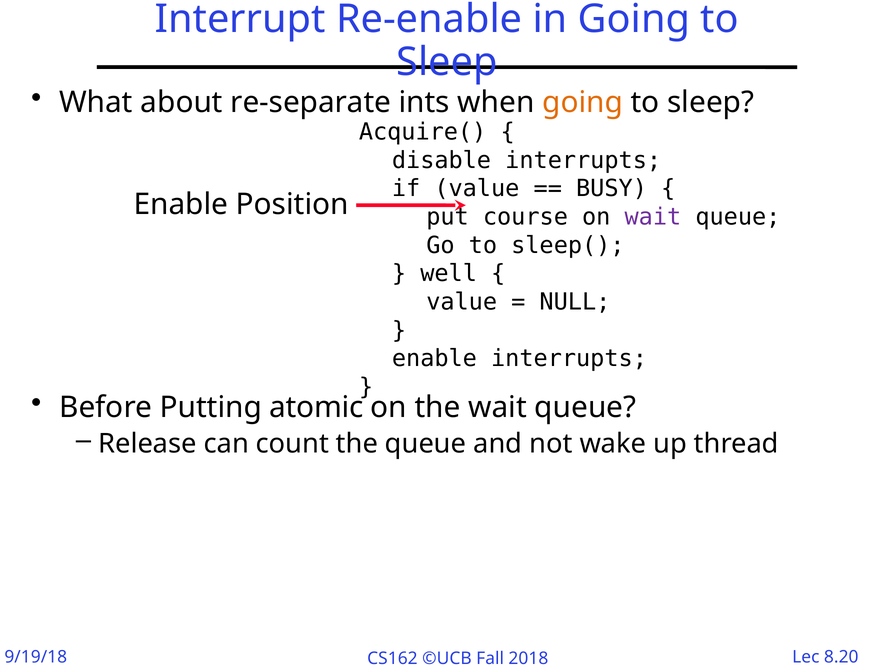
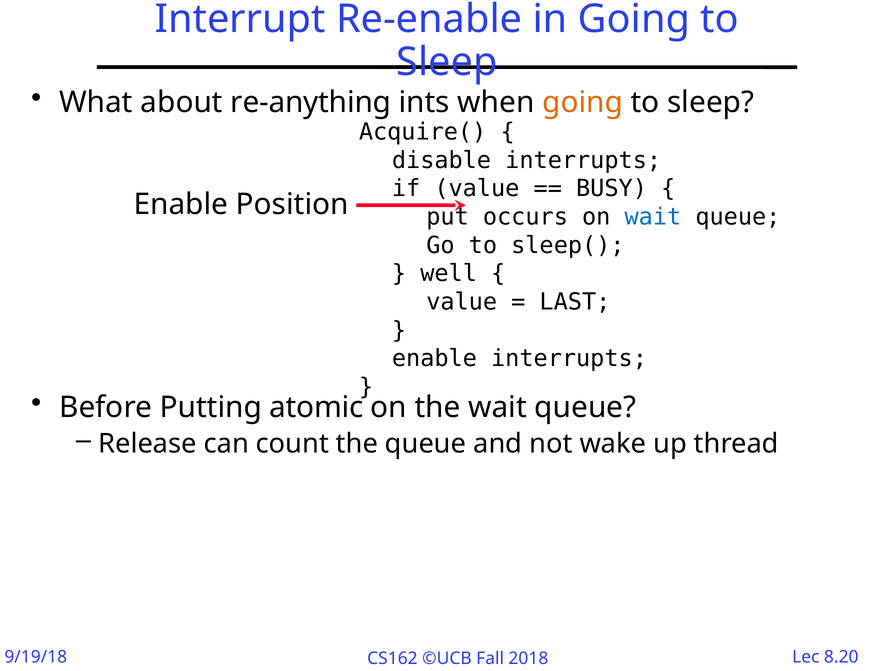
re-separate: re-separate -> re-anything (311, 102)
course: course -> occurs (525, 217)
wait colour: purple -> blue (653, 217)
NULL: NULL -> LAST (575, 302)
